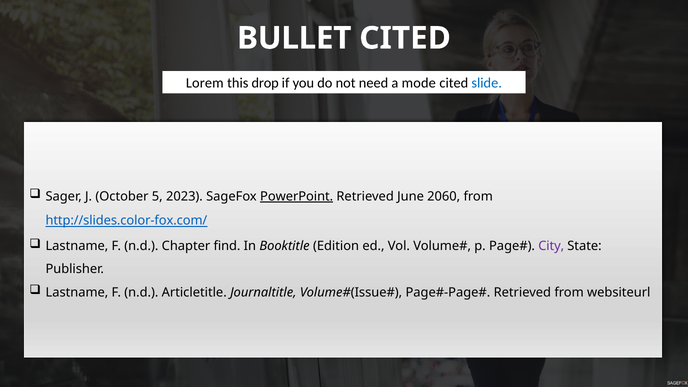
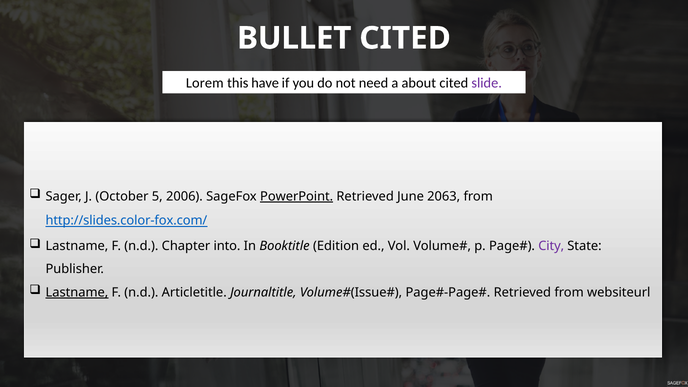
drop: drop -> have (265, 83)
mode: mode -> about (419, 83)
slide colour: blue -> purple (487, 83)
2023: 2023 -> 2006 (184, 196)
2060: 2060 -> 2063 (444, 196)
find: find -> into (227, 246)
Lastname underline: none -> present (77, 292)
